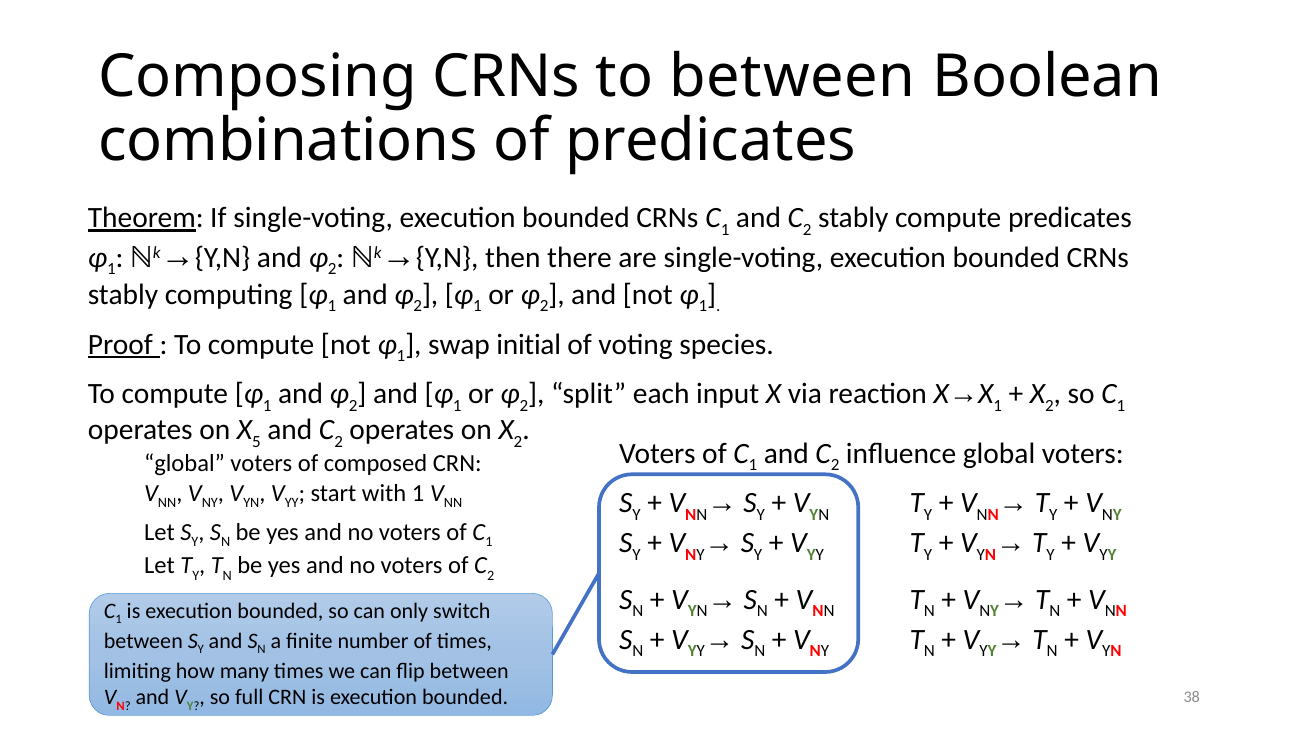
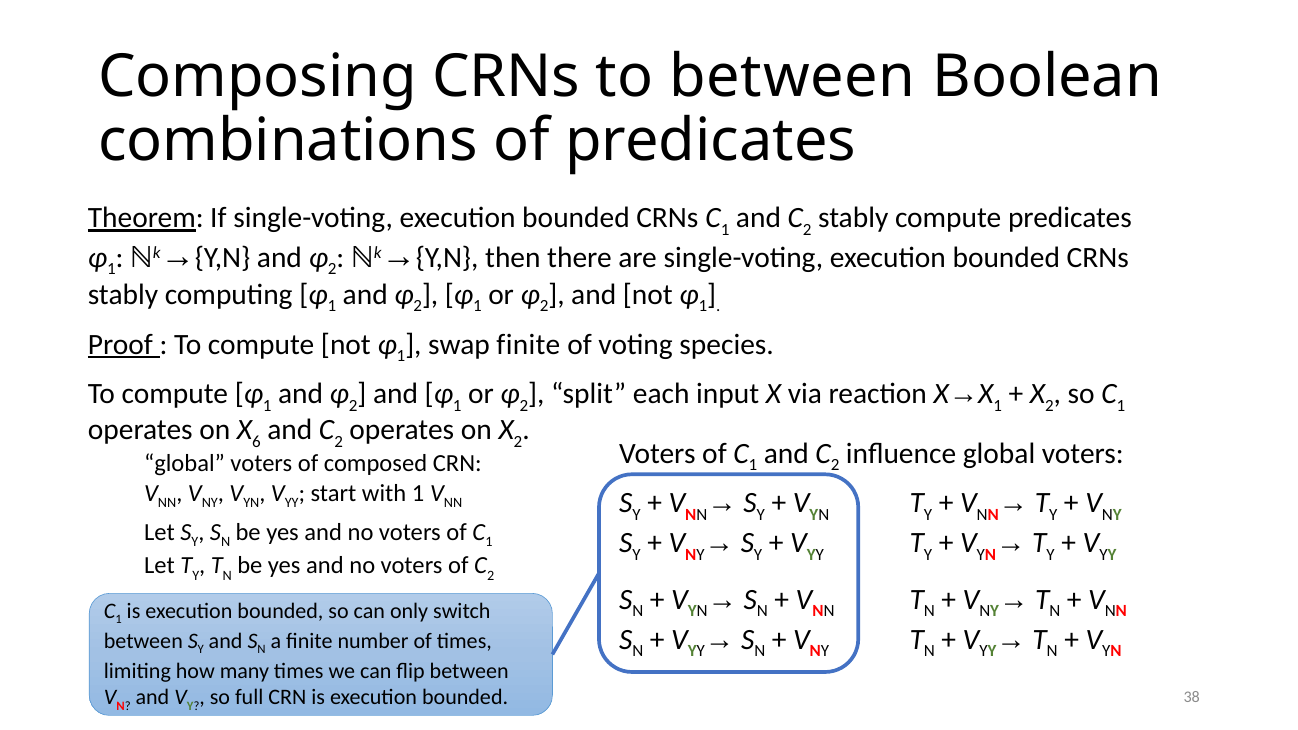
swap initial: initial -> finite (528, 344)
5: 5 -> 6 (256, 442)
